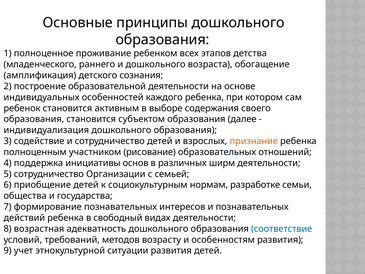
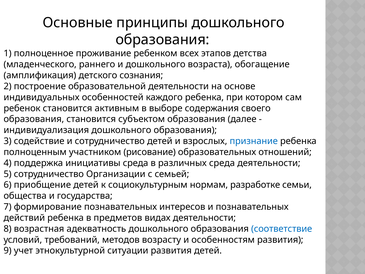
признание colour: orange -> blue (254, 141)
инициативы основ: основ -> среда (136, 163)
различных ширм: ширм -> среда (222, 163)
свободный: свободный -> предметов (118, 218)
